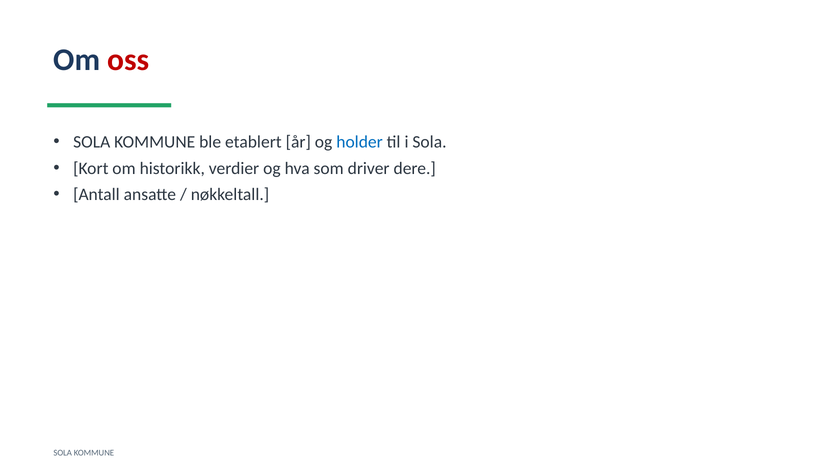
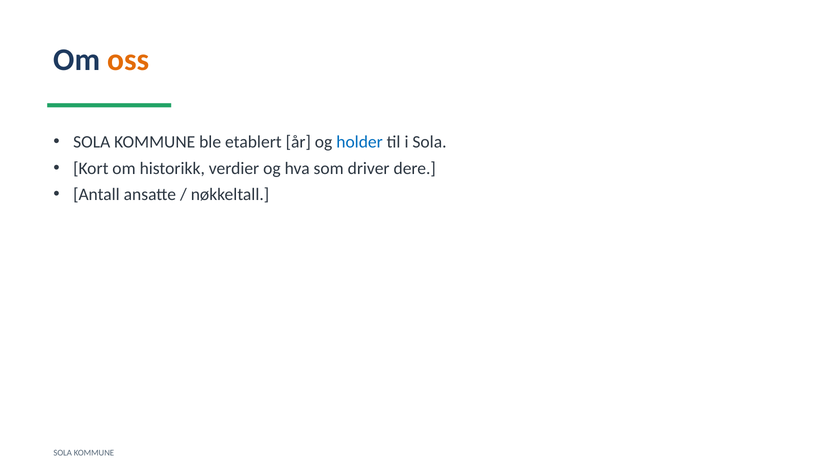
oss colour: red -> orange (128, 60)
